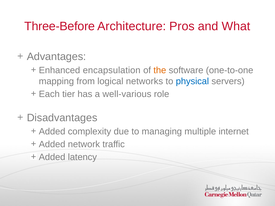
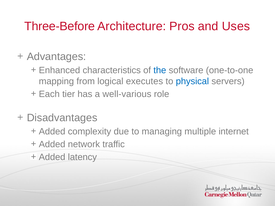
What: What -> Uses (236, 26)
encapsulation: encapsulation -> characteristics (112, 70)
the colour: orange -> blue (160, 70)
networks: networks -> executes (144, 81)
